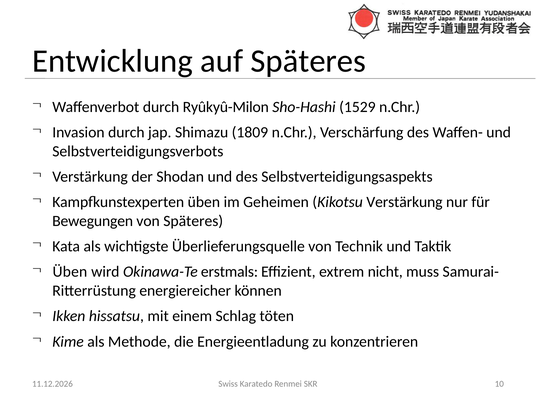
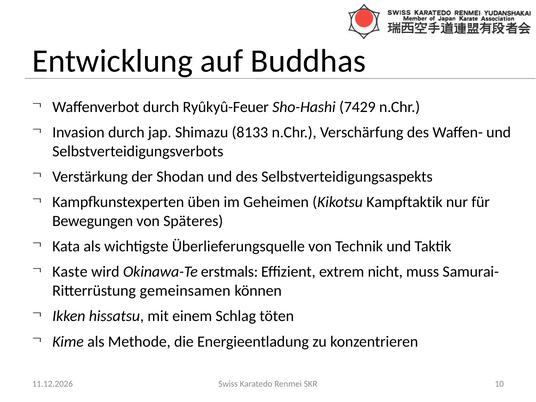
auf Späteres: Späteres -> Buddhas (308, 61)
Ryûkyû-Milon: Ryûkyû-Milon -> Ryûkyû-Feuer (226, 107)
1529: 1529 -> 7429 (357, 107)
1809: 1809 -> 8133 (250, 132)
Kikotsu Verstärkung: Verstärkung -> Kampftaktik (404, 202)
Üben: Üben -> Kaste (70, 272)
energiereicher: energiereicher -> gemeinsamen (185, 291)
